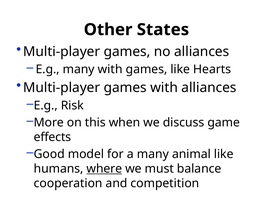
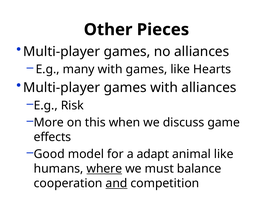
States: States -> Pieces (163, 30)
a many: many -> adapt (153, 154)
and underline: none -> present (116, 183)
